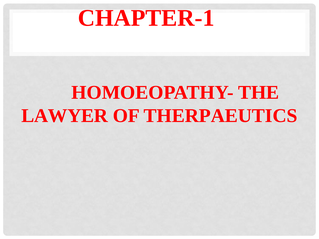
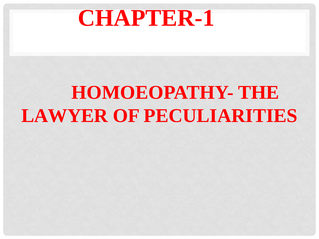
THERPAEUTICS: THERPAEUTICS -> PECULIARITIES (221, 116)
